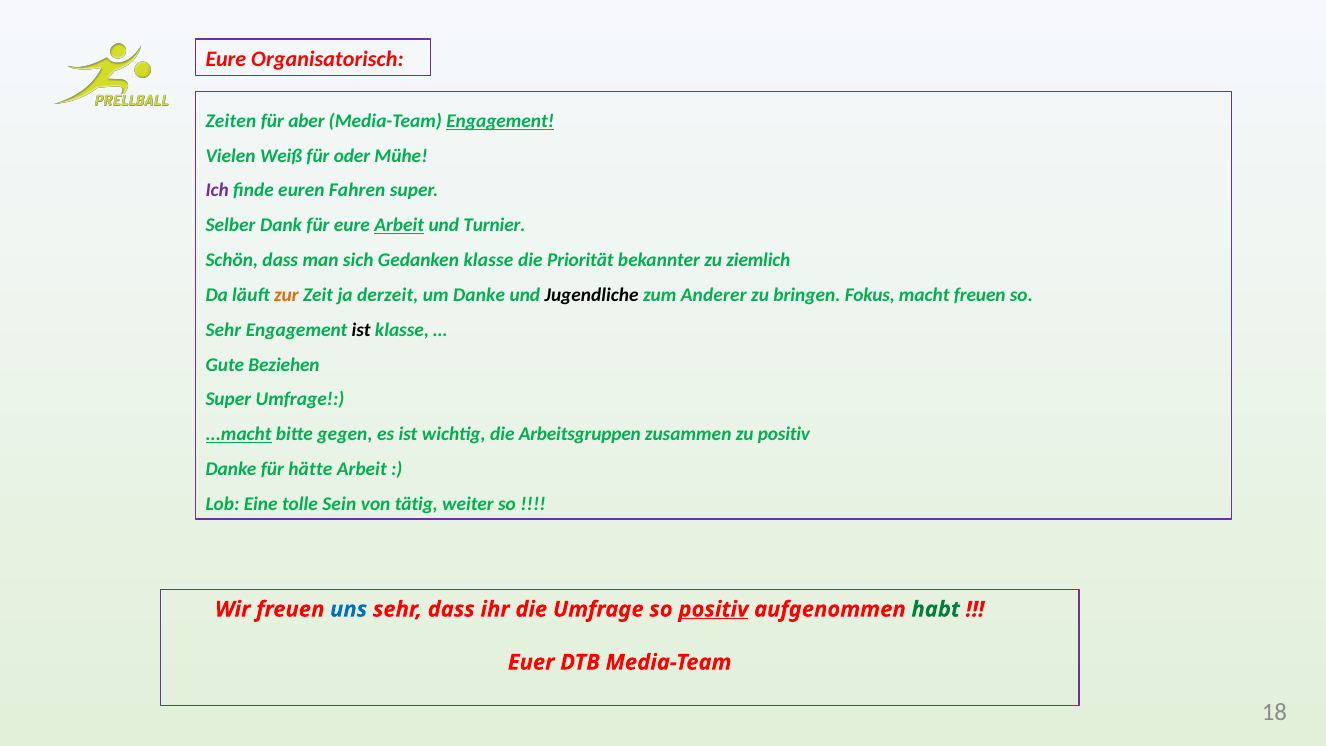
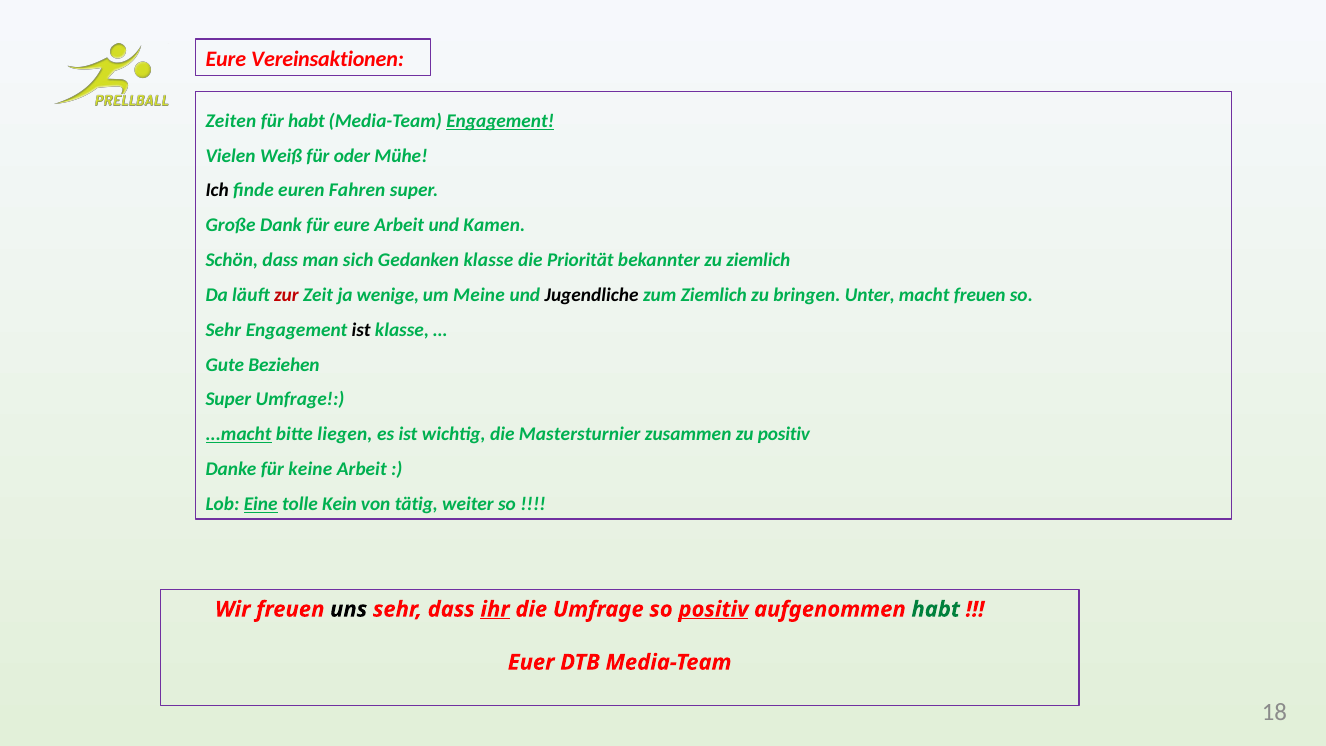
Organisatorisch: Organisatorisch -> Vereinsaktionen (328, 59)
für aber: aber -> habt (306, 121)
Ich colour: purple -> black (217, 191)
Selber: Selber -> Große (231, 225)
Arbeit underline: present -> none (399, 225)
Turnier: Turnier -> Kamen (494, 225)
zur colour: orange -> red (286, 295)
derzeit: derzeit -> wenige (388, 295)
um Danke: Danke -> Meine (479, 295)
zum Anderer: Anderer -> Ziemlich (714, 295)
Fokus: Fokus -> Unter (870, 295)
gegen: gegen -> liegen (345, 434)
Arbeitsgruppen: Arbeitsgruppen -> Mastersturnier (580, 434)
hätte: hätte -> keine (310, 469)
Eine underline: none -> present (261, 504)
Sein: Sein -> Kein (339, 504)
uns colour: blue -> black (349, 609)
ihr underline: none -> present (495, 609)
